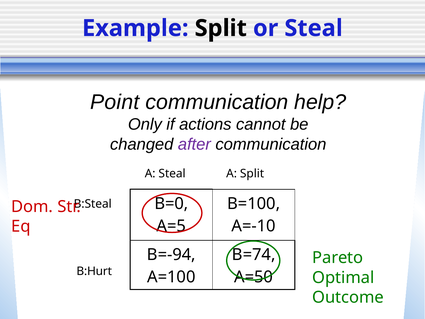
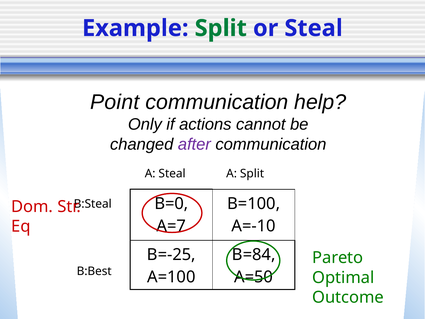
Split colour: black -> green (221, 28)
A=5: A=5 -> A=7 (171, 226)
B=-94: B=-94 -> B=-25 (171, 254)
B=74: B=74 -> B=84 (254, 254)
B:Hurt: B:Hurt -> B:Best (94, 271)
